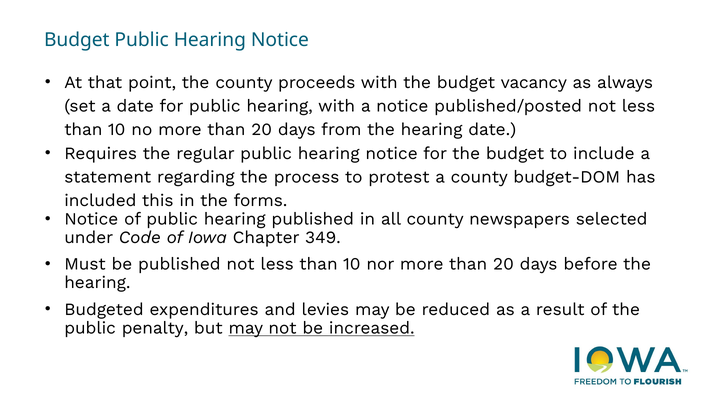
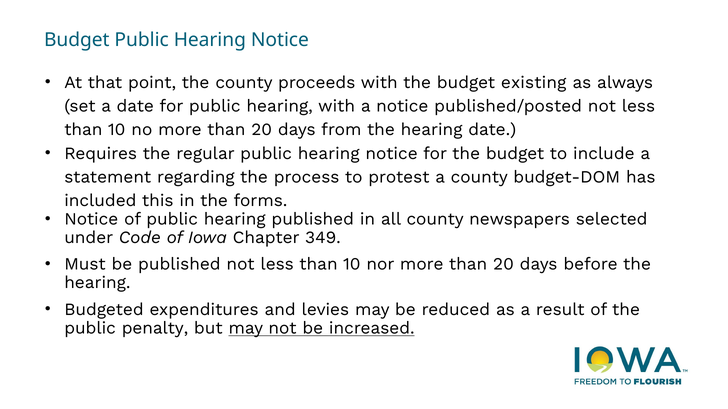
vacancy: vacancy -> existing (534, 83)
